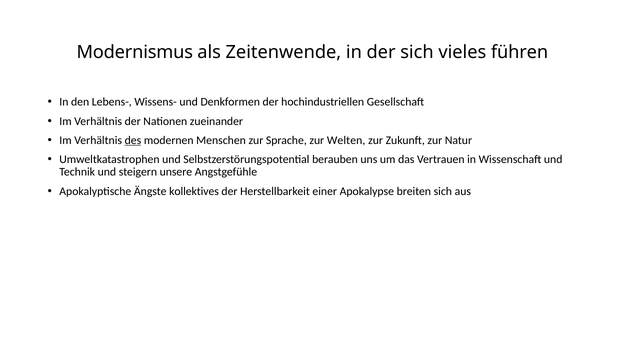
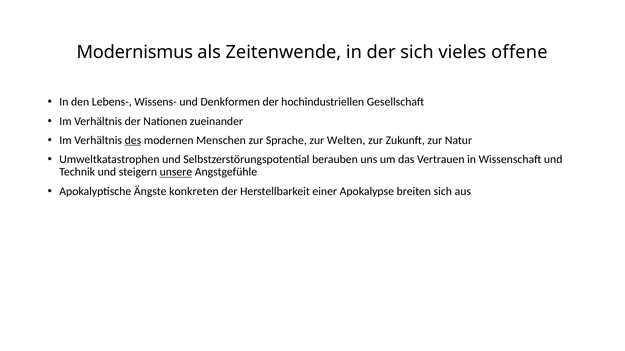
führen: führen -> offene (519, 53)
unsere underline: none -> present (176, 172)
kollektives: kollektives -> konkreten (194, 192)
